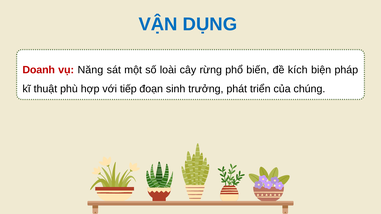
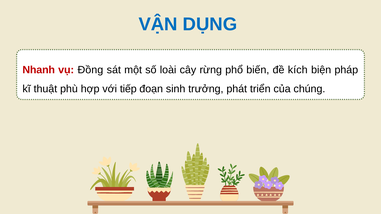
Doanh: Doanh -> Nhanh (39, 70)
Năng: Năng -> Đồng (90, 70)
